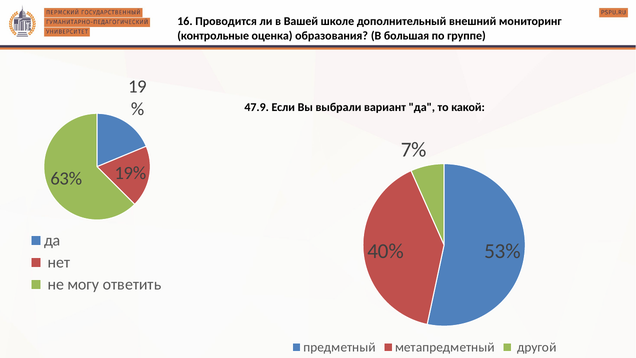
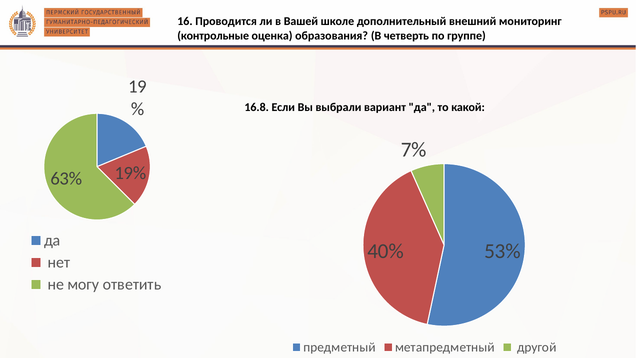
большая: большая -> четверть (406, 36)
47.9: 47.9 -> 16.8 (257, 107)
